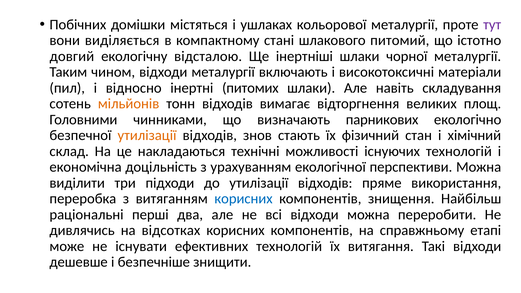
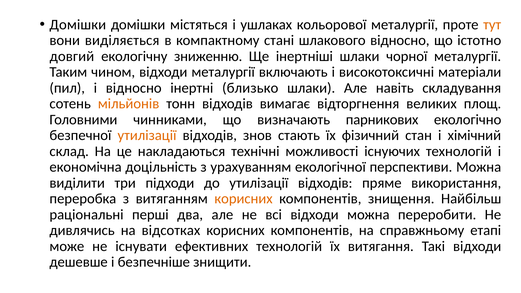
Побічних: Побічних -> Домішки (78, 25)
тут colour: purple -> orange (492, 25)
шлакового питомий: питомий -> відносно (400, 40)
відсталою: відсталою -> зниженню (208, 56)
питомих: питомих -> близько (250, 88)
корисних colour: blue -> orange (243, 199)
